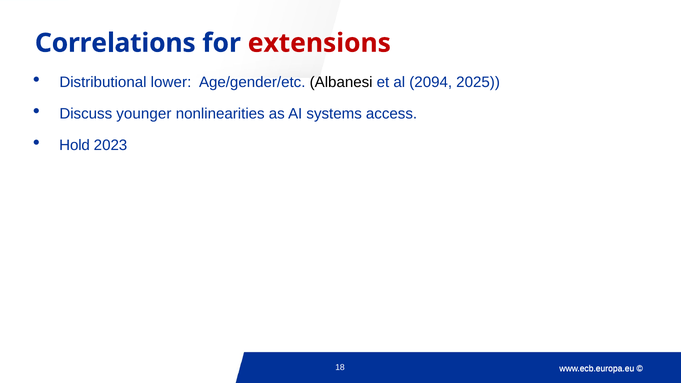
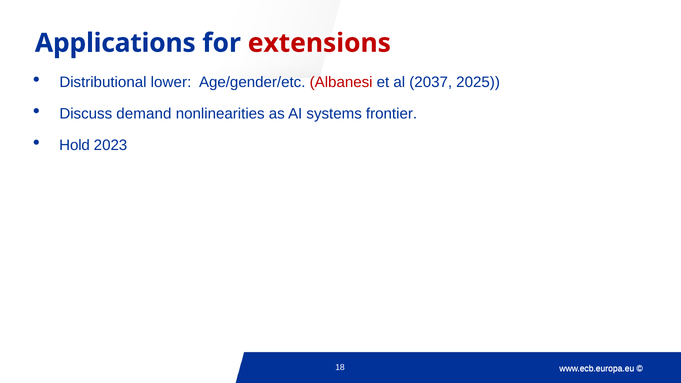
Correlations: Correlations -> Applications (115, 43)
Albanesi colour: black -> red (341, 82)
2094: 2094 -> 2037 (431, 82)
younger: younger -> demand (144, 114)
access: access -> frontier (392, 114)
